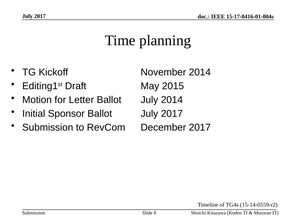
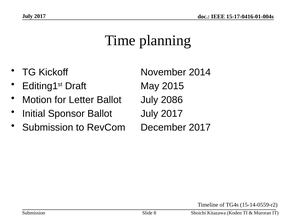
July 2014: 2014 -> 2086 (172, 100)
